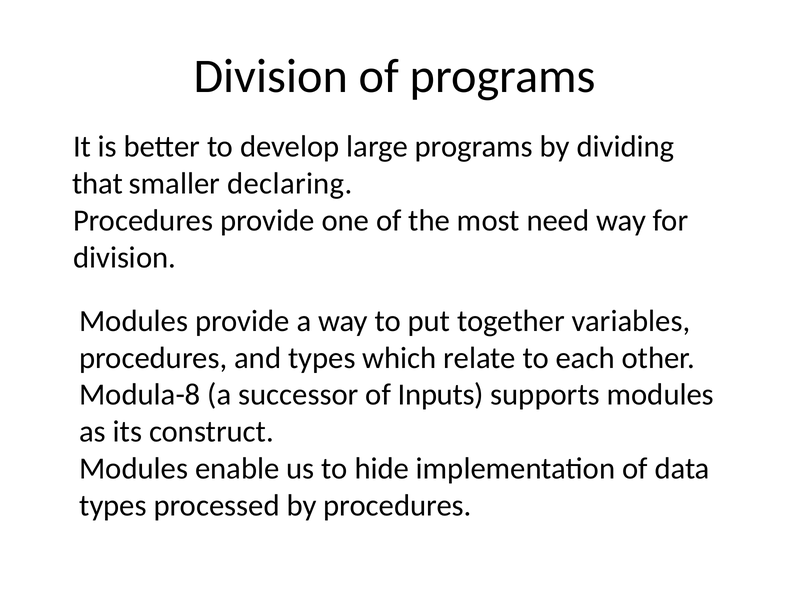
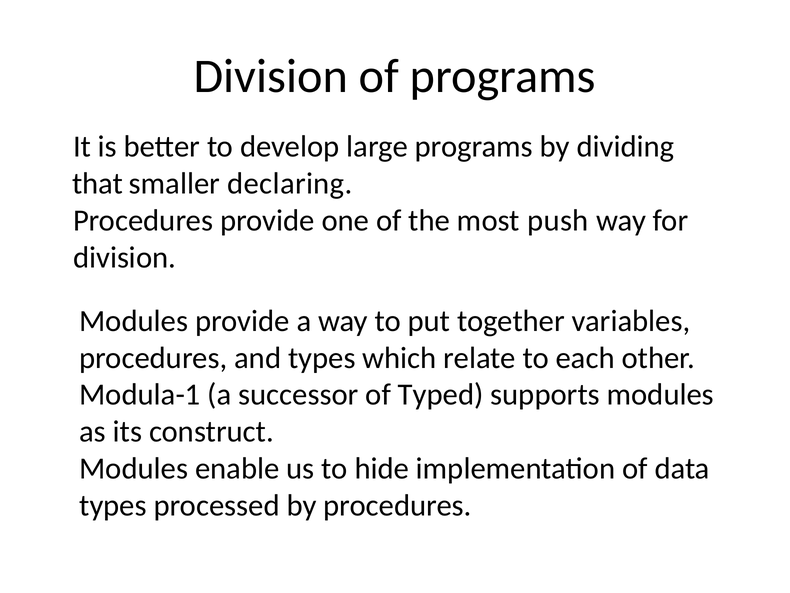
need: need -> push (558, 220)
Modula-8: Modula-8 -> Modula-1 (140, 394)
Inputs: Inputs -> Typed (441, 394)
